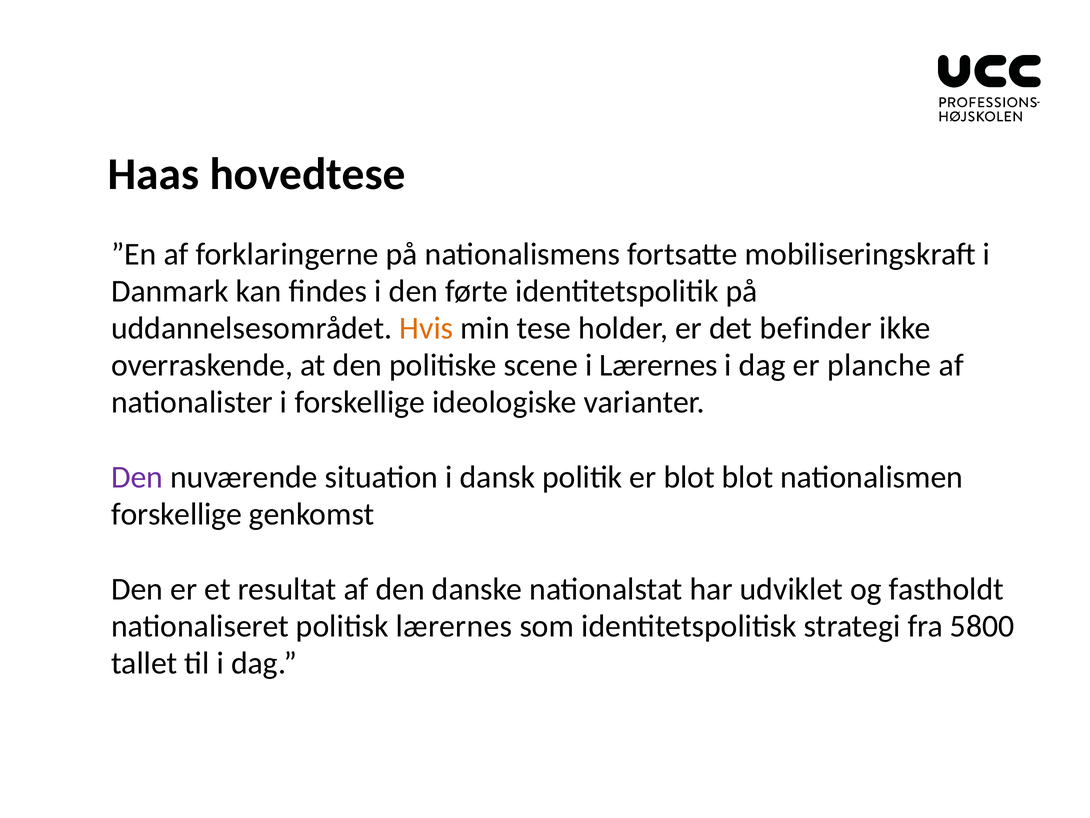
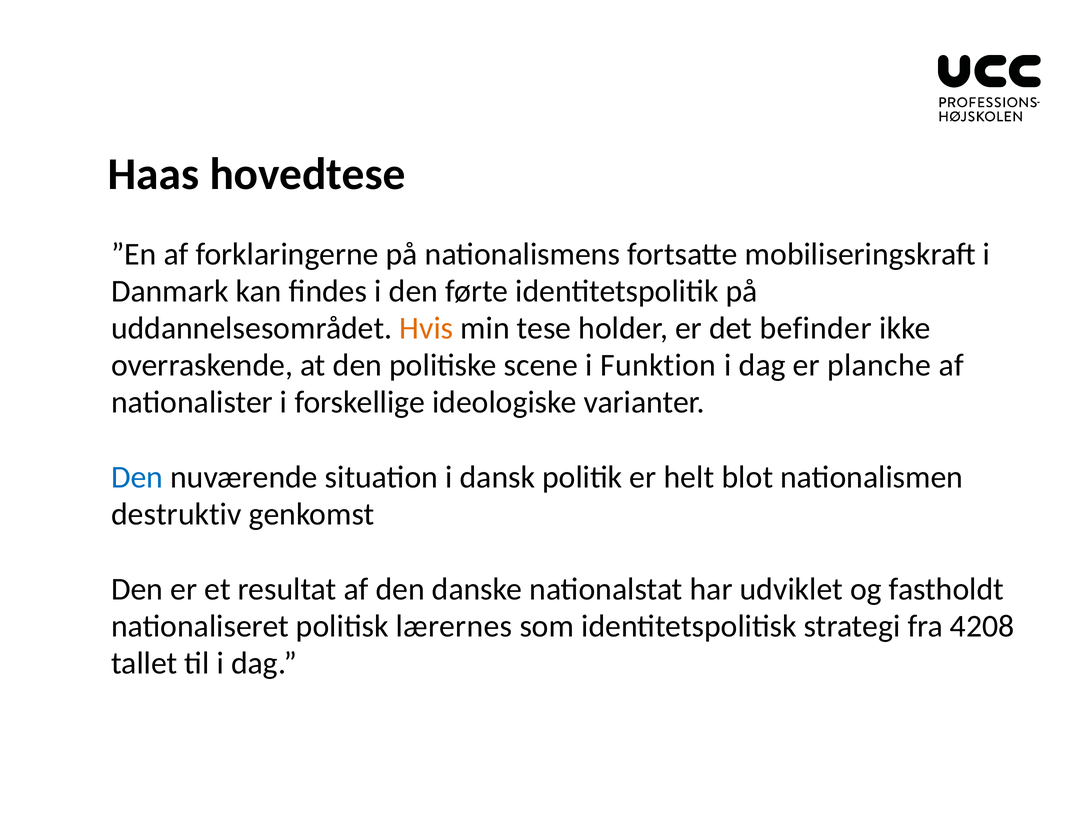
i Lærernes: Lærernes -> Funktion (658, 365)
Den colour: purple -> blue (137, 477)
er blot: blot -> helt (689, 477)
forskellige: forskellige -> destruktiv (176, 514)
5800: 5800 -> 4208 (982, 626)
